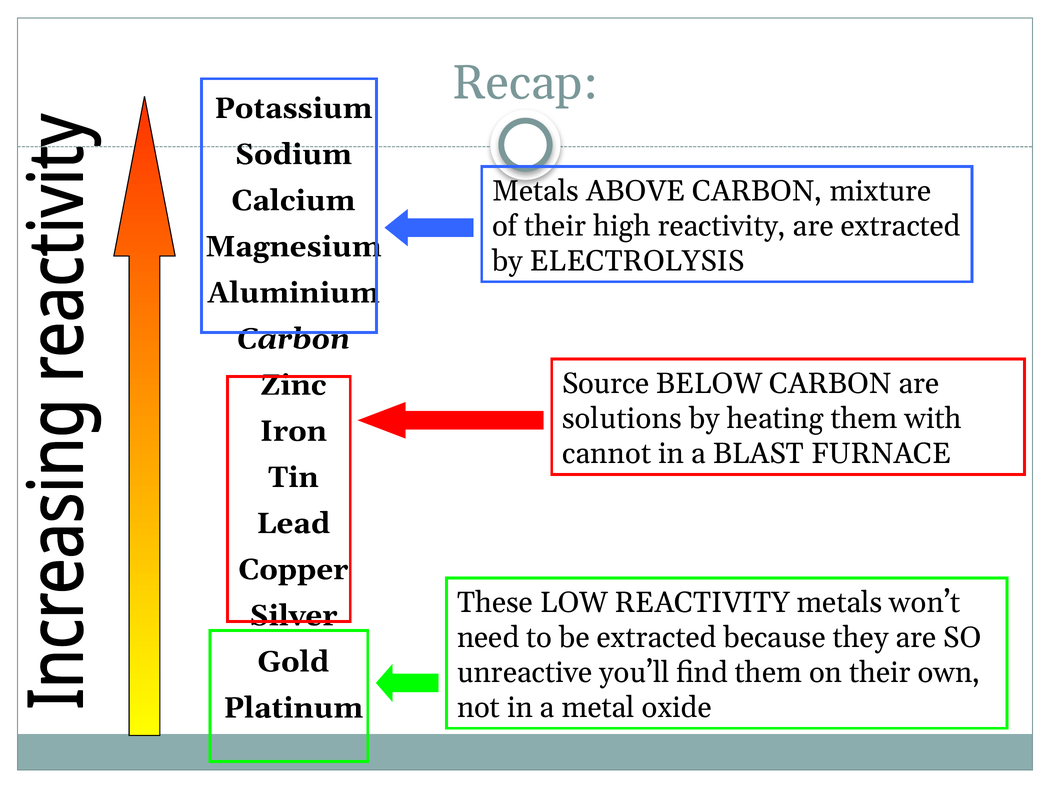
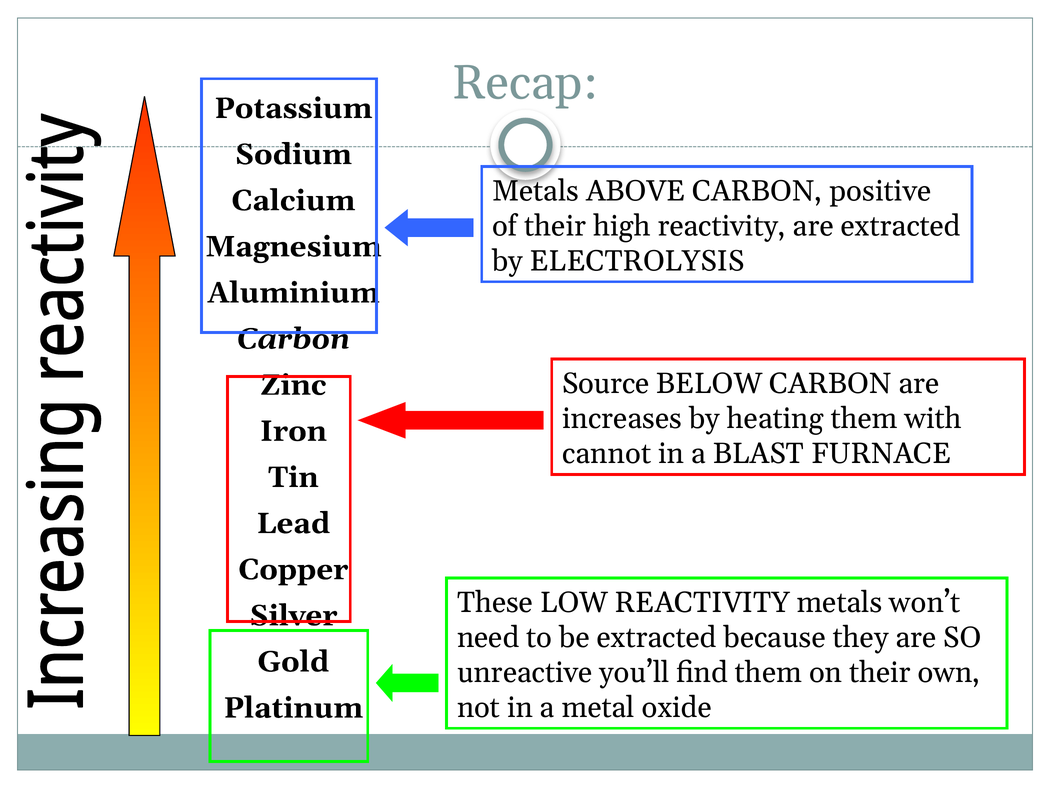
mixture: mixture -> positive (880, 191)
solutions: solutions -> increases (622, 419)
